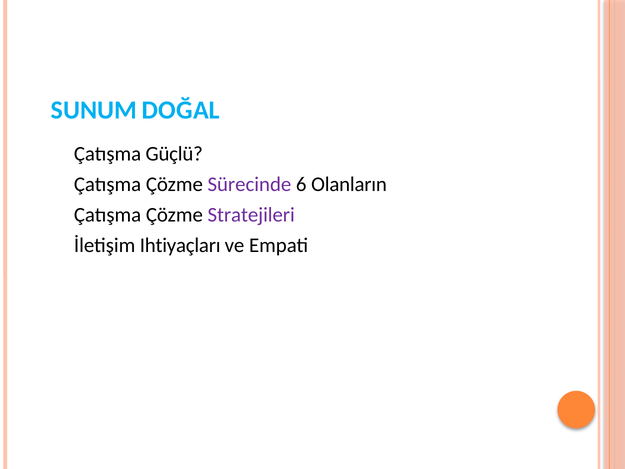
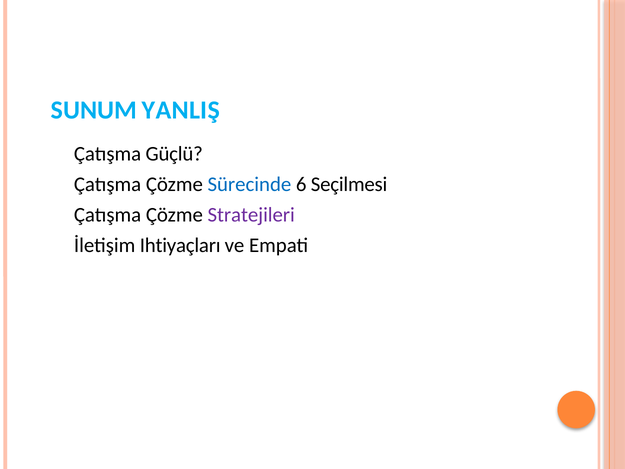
DOĞAL: DOĞAL -> YANLIŞ (181, 110)
Sürecinde colour: purple -> blue (249, 184)
Olanların: Olanların -> Seçilmesi (349, 184)
